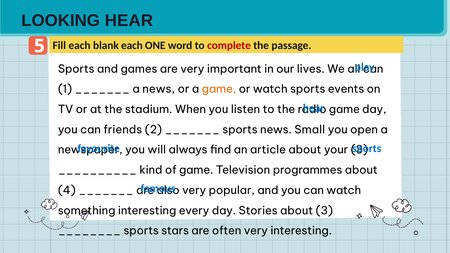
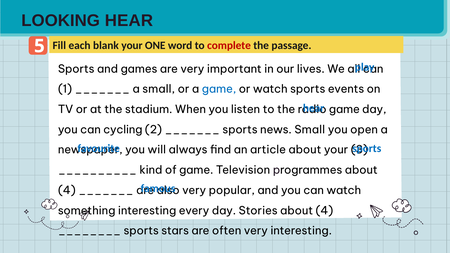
blank each: each -> your (132, 45)
a news: news -> small (159, 89)
game colour: orange -> blue (219, 89)
friends: friends -> cycling (123, 130)
Stories about 3: 3 -> 4 (324, 211)
